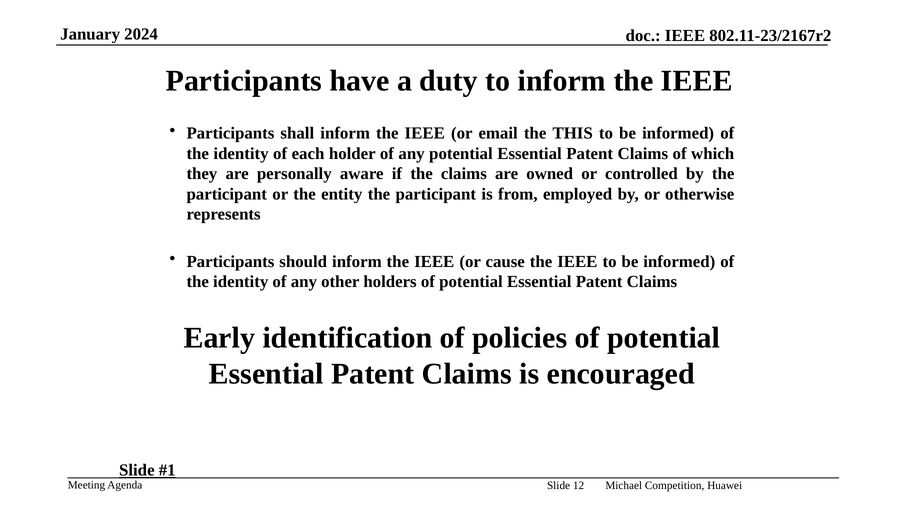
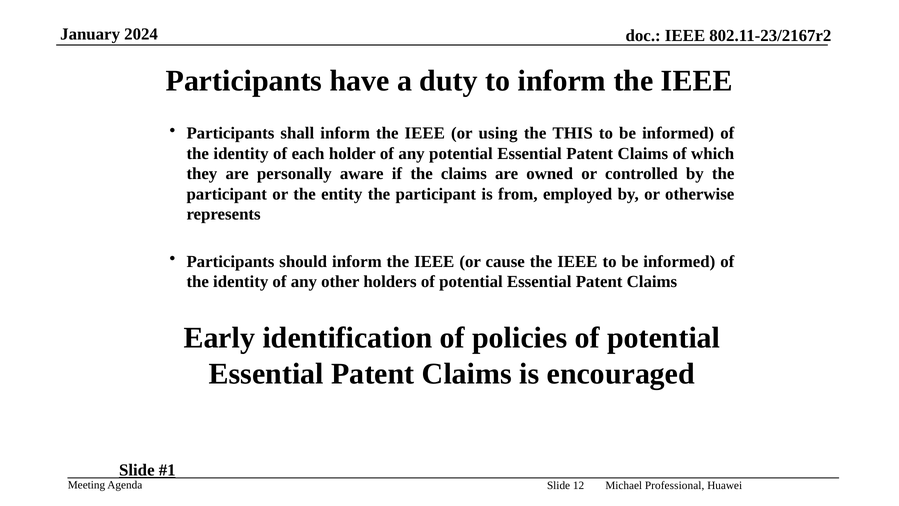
email: email -> using (498, 133)
Competition: Competition -> Professional (675, 485)
